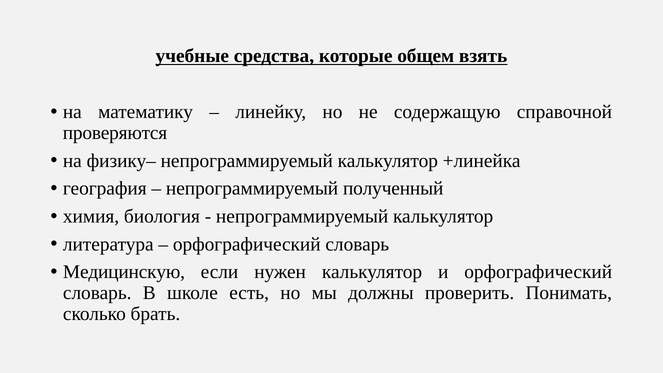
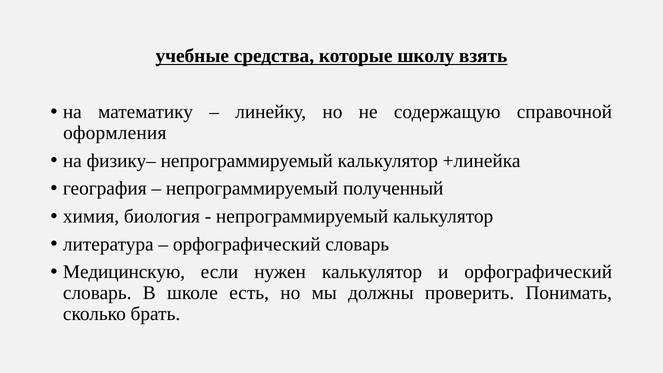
общем: общем -> школу (426, 56)
проверяются: проверяются -> оформления (115, 133)
